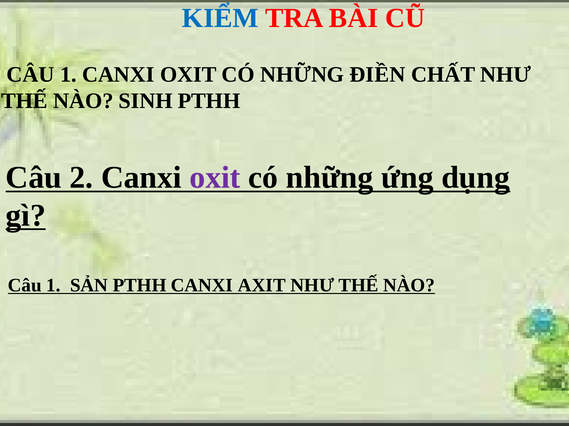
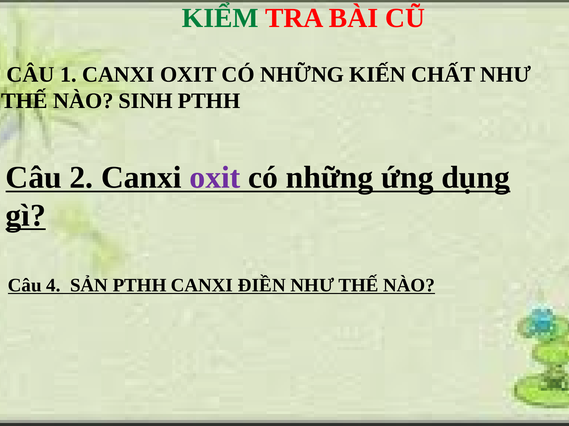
KIỂM colour: blue -> green (220, 18)
ĐIỀN: ĐIỀN -> KIẾN (378, 75)
1: 1 -> 4 (53, 286)
AXIT: AXIT -> ĐIỀN (262, 286)
